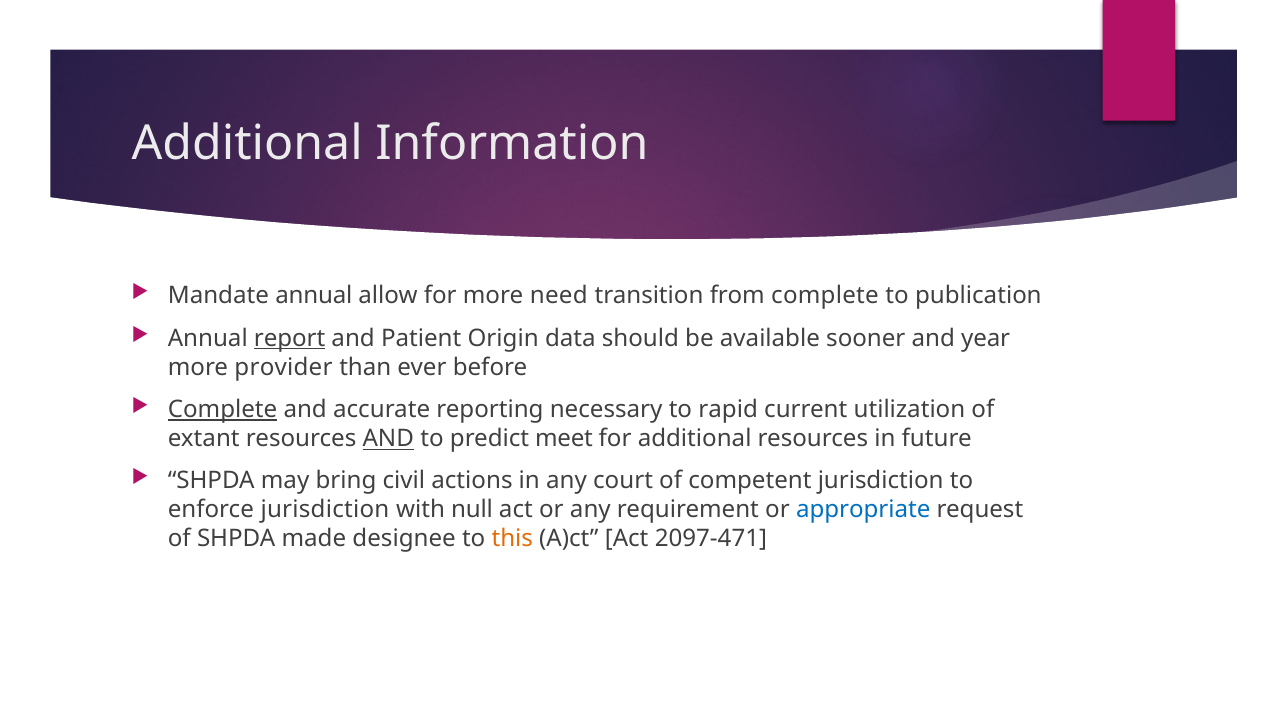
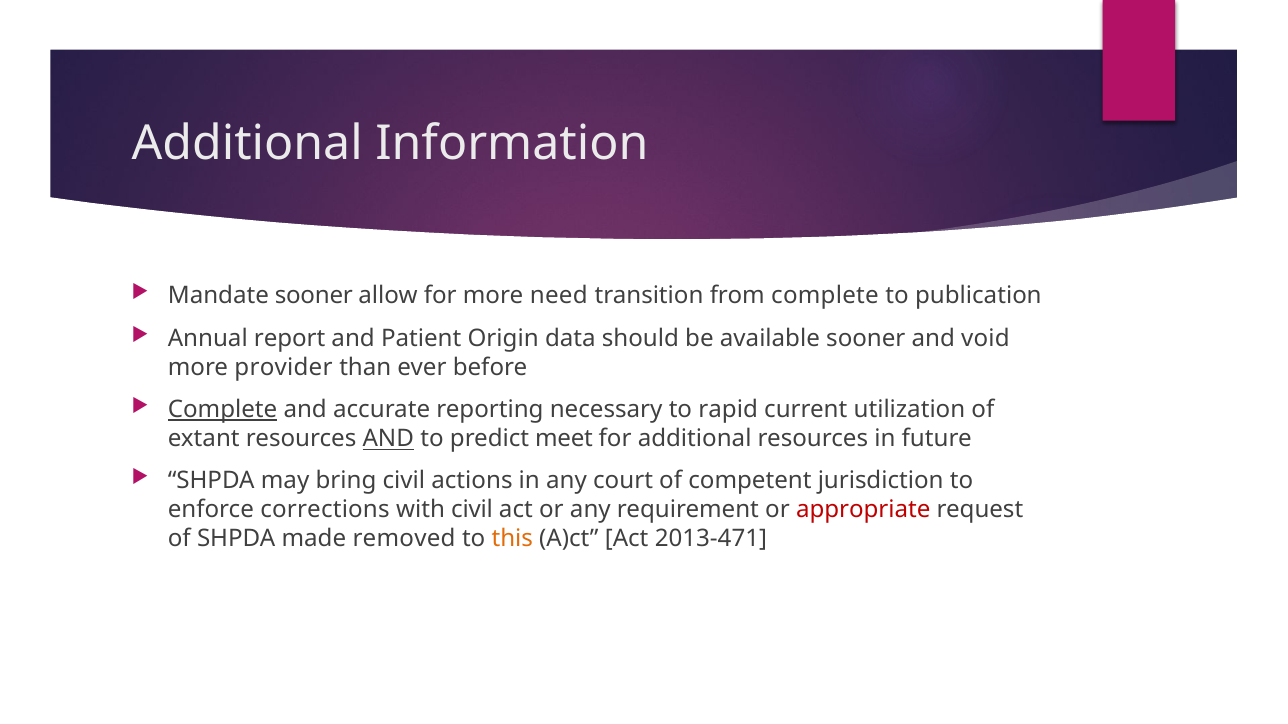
Mandate annual: annual -> sooner (314, 296)
report underline: present -> none (290, 338)
year: year -> void (985, 338)
enforce jurisdiction: jurisdiction -> corrections (325, 510)
with null: null -> civil (472, 510)
appropriate colour: blue -> red (863, 510)
designee: designee -> removed (404, 539)
2097-471: 2097-471 -> 2013-471 (711, 539)
